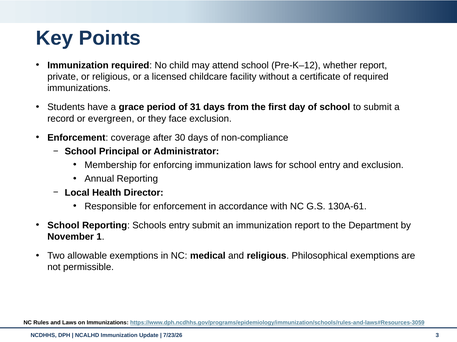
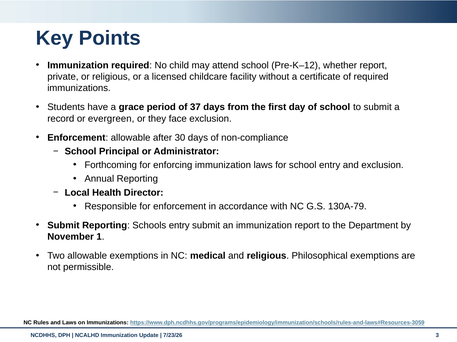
31: 31 -> 37 (195, 107)
Enforcement coverage: coverage -> allowable (131, 138)
Membership: Membership -> Forthcoming (111, 165)
130A-61: 130A-61 -> 130A-79 (347, 207)
School: School -> Submit (63, 226)
